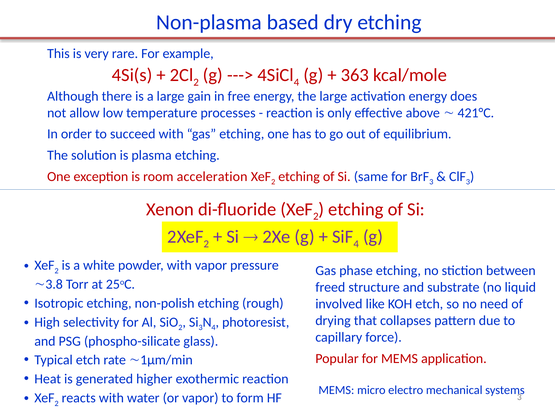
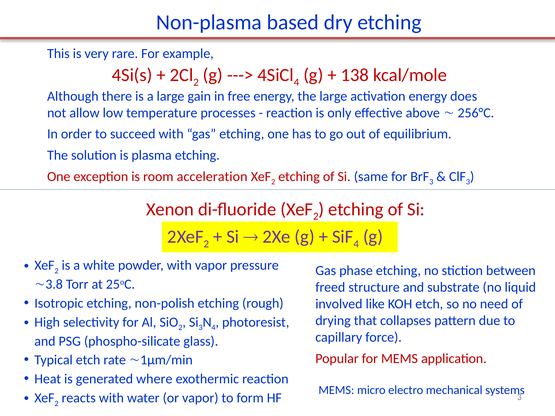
363: 363 -> 138 (355, 75)
421°C: 421°C -> 256°C (476, 113)
higher: higher -> where (154, 379)
